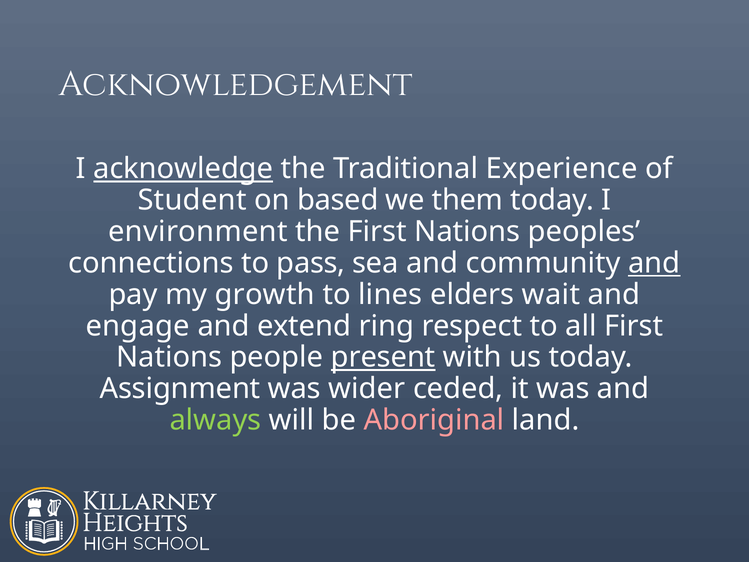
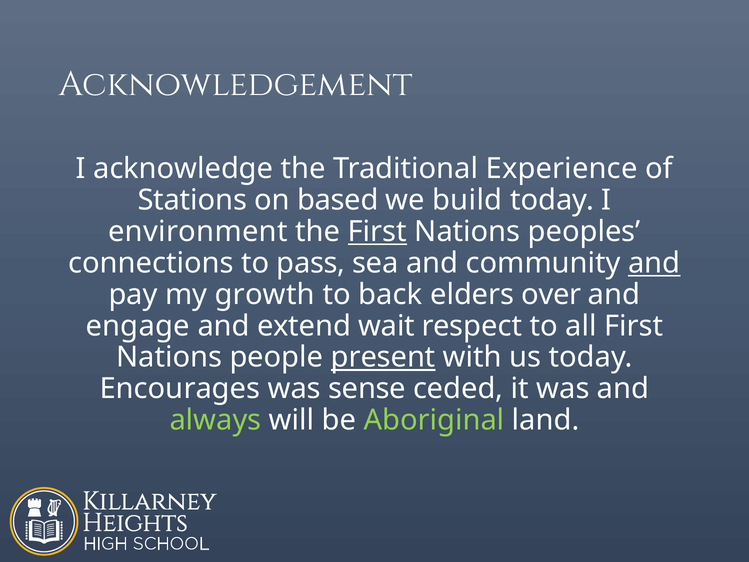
acknowledge underline: present -> none (183, 169)
Student: Student -> Stations (192, 200)
them: them -> build (467, 200)
First underline: none -> present (377, 232)
lines: lines -> back (390, 294)
wait: wait -> over (551, 294)
ring: ring -> wait (387, 326)
Assignment: Assignment -> Encourages (180, 389)
wider: wider -> sense (367, 389)
Aboriginal colour: pink -> light green (434, 420)
